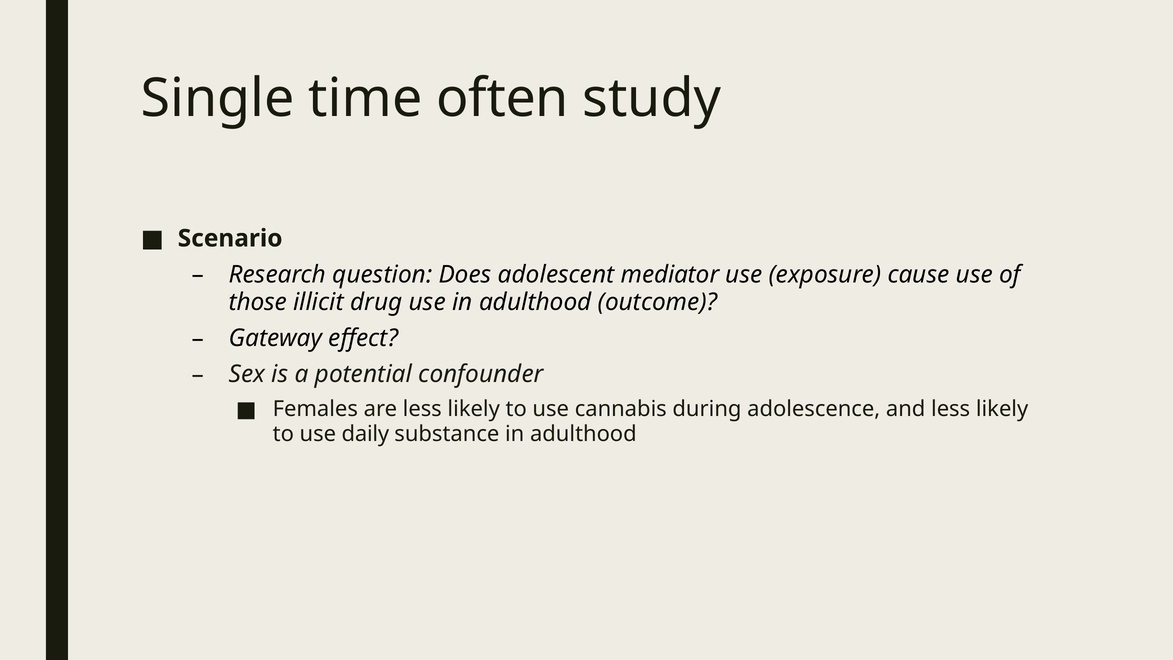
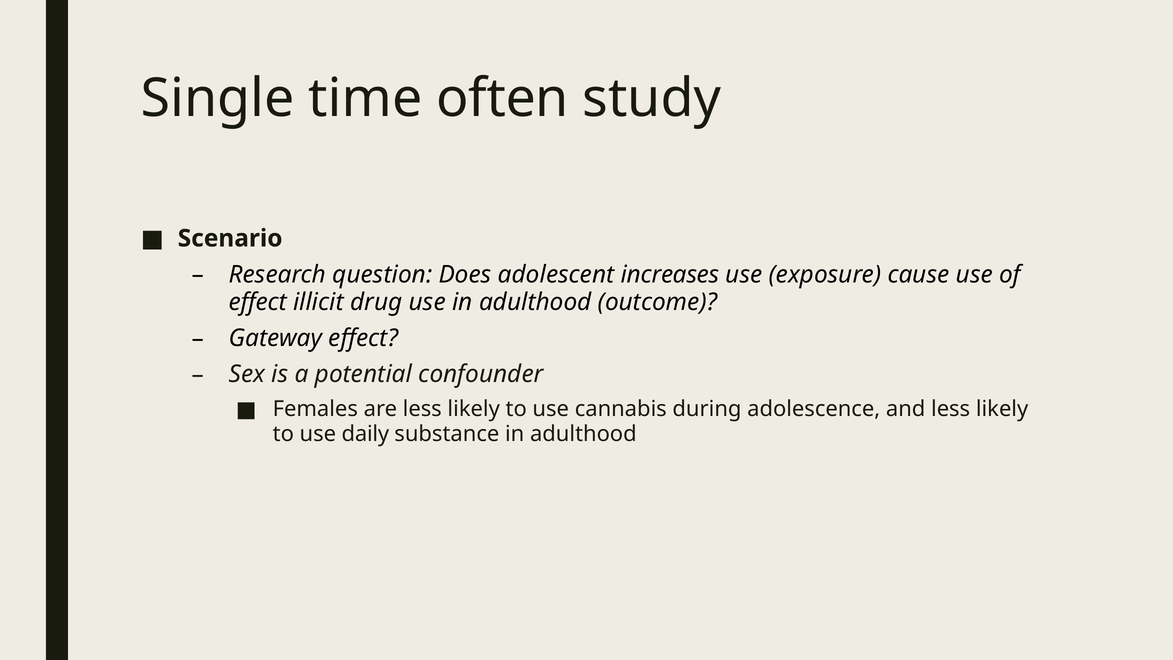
mediator: mediator -> increases (670, 274)
those: those -> effect (258, 302)
